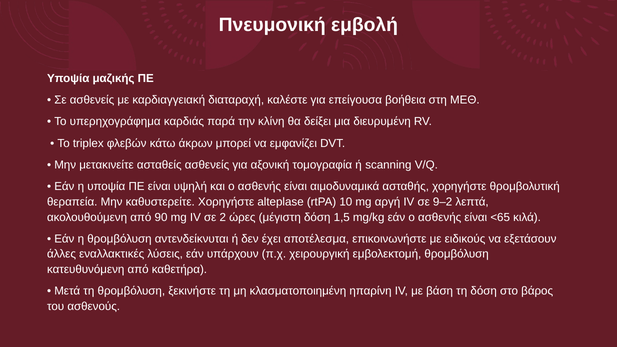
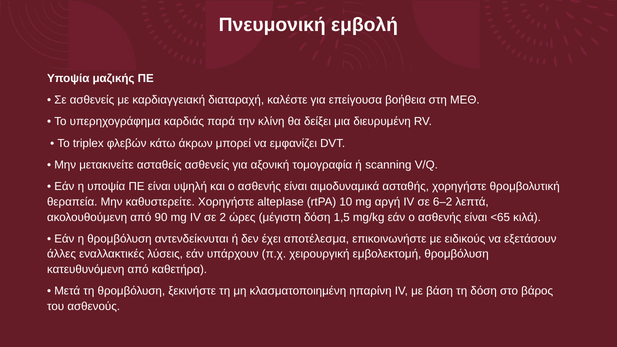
9–2: 9–2 -> 6–2 (443, 202)
